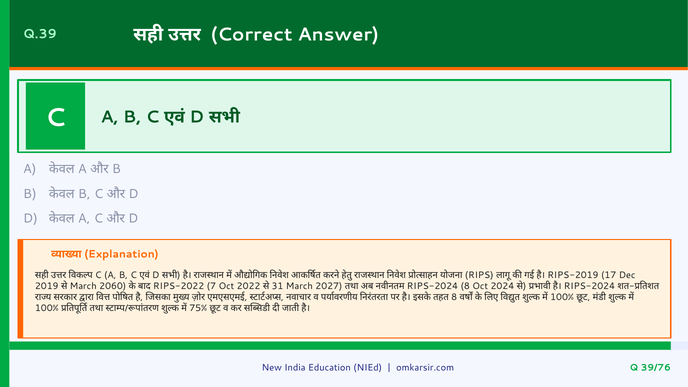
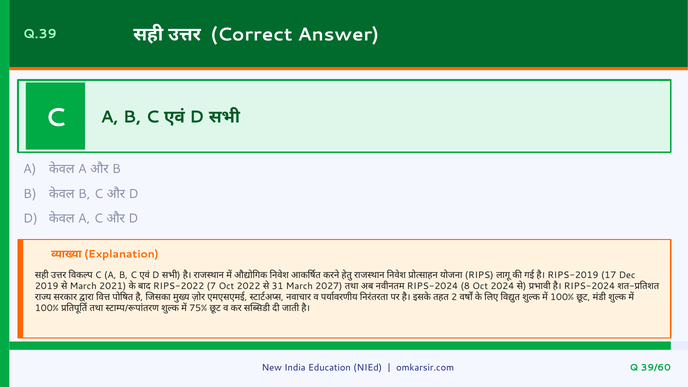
2060: 2060 -> 2021 (113, 286)
8: 8 -> 2 (454, 297)
39/76: 39/76 -> 39/60 (656, 367)
